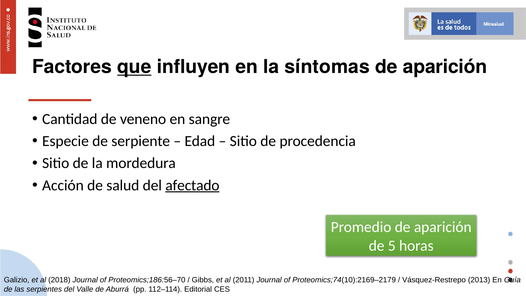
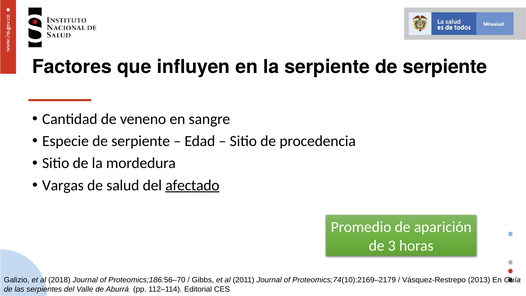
que underline: present -> none (134, 67)
la síntomas: síntomas -> serpiente (327, 67)
aparición: aparición -> serpiente (445, 67)
Acción: Acción -> Vargas (63, 185)
5: 5 -> 3 (392, 246)
